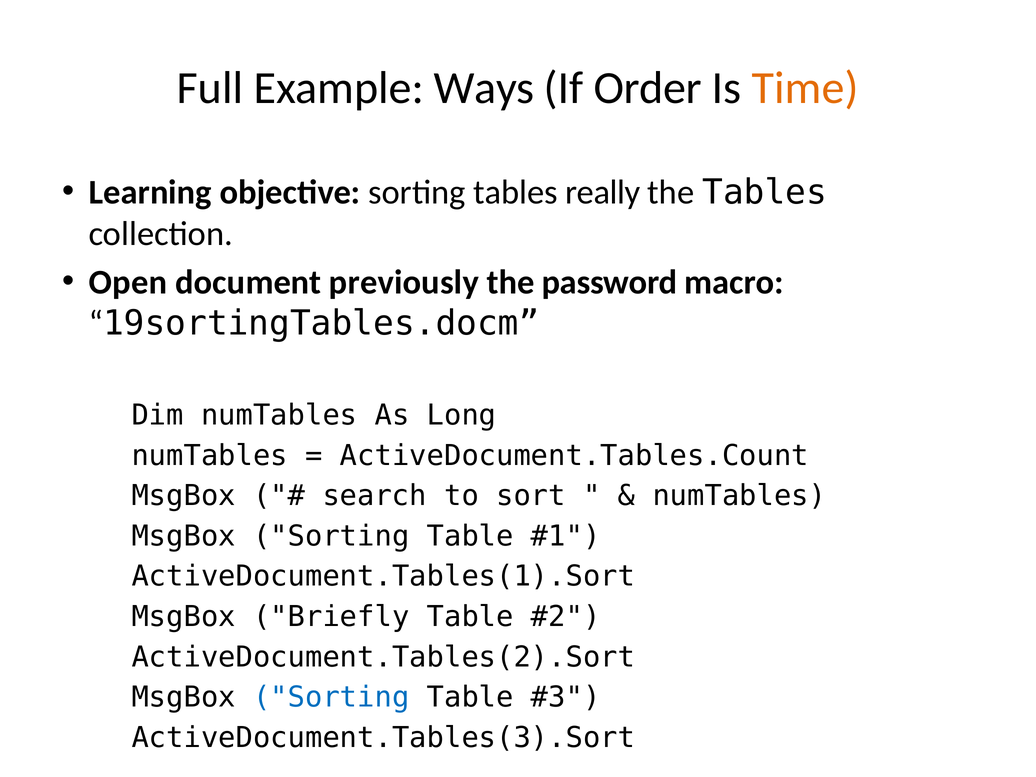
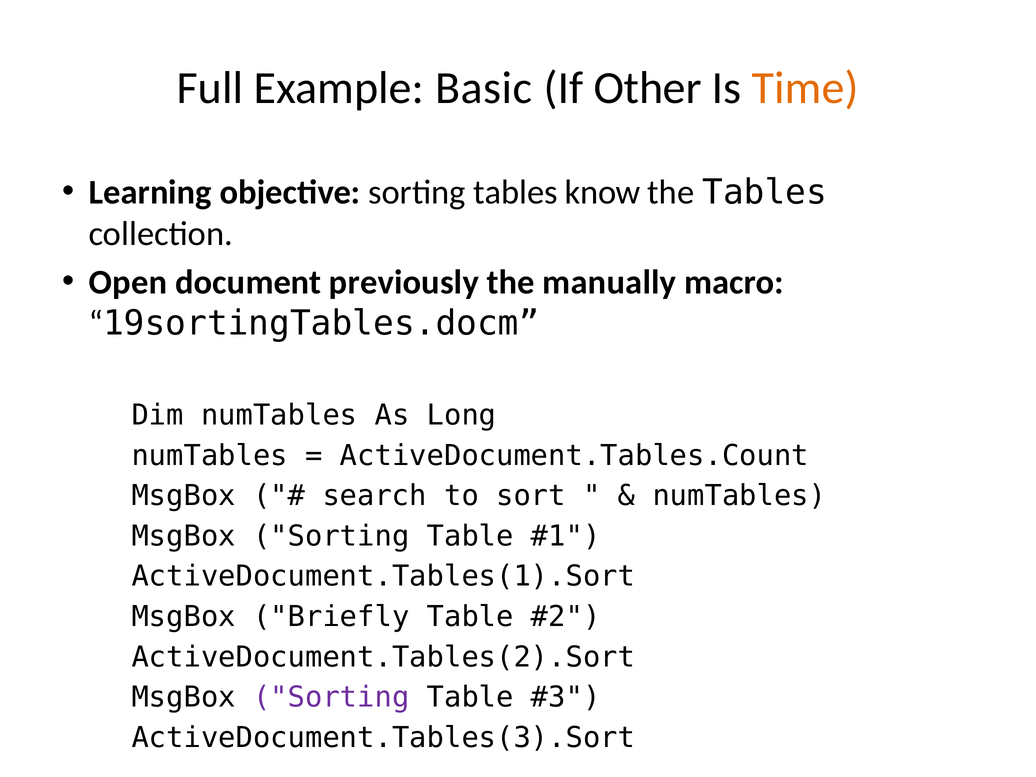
Ways: Ways -> Basic (484, 88)
Order: Order -> Other (648, 88)
really: really -> know (603, 192)
password: password -> manually (609, 282)
Sorting colour: blue -> purple (331, 697)
